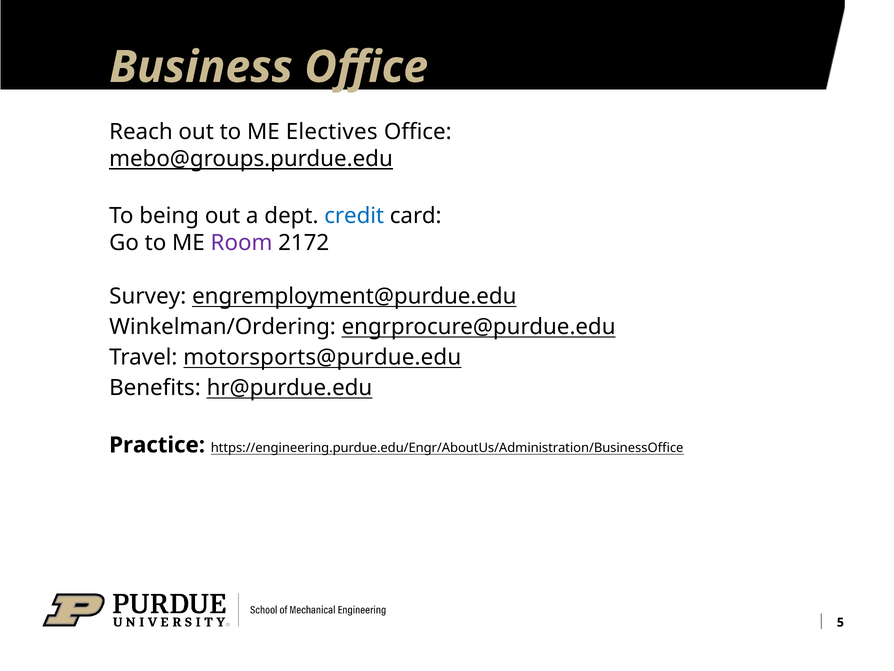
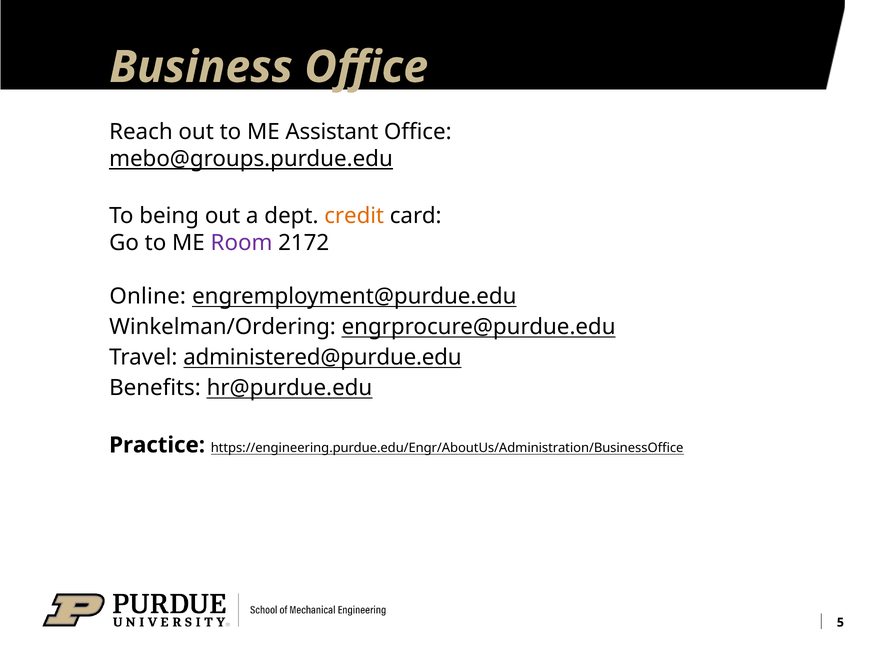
Electives: Electives -> Assistant (332, 132)
credit colour: blue -> orange (354, 216)
Survey: Survey -> Online (148, 296)
motorsports@purdue.edu: motorsports@purdue.edu -> administered@purdue.edu (322, 357)
